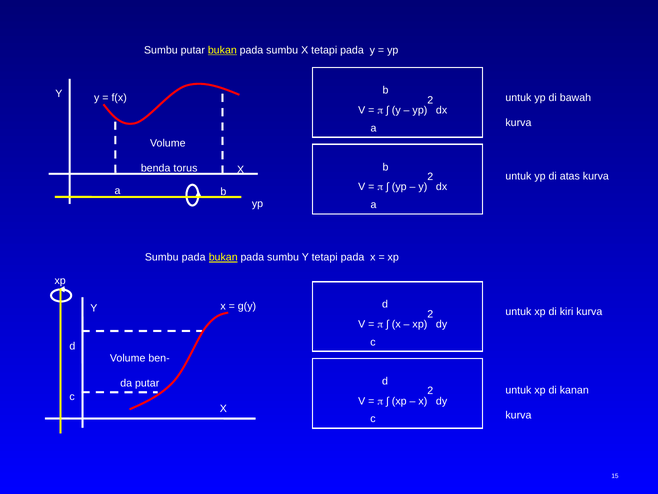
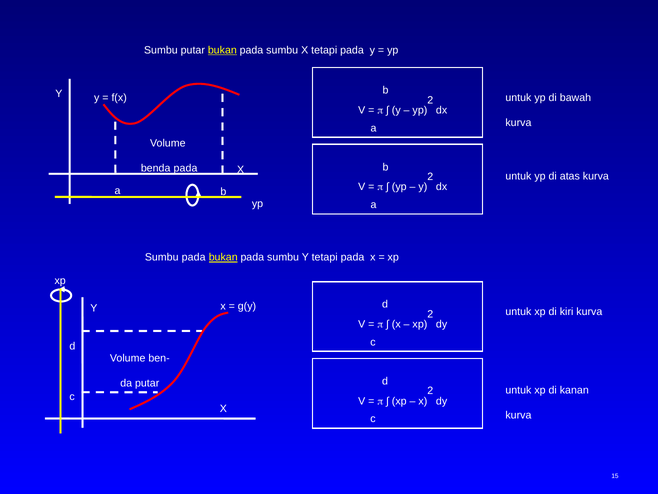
benda torus: torus -> pada (185, 168)
